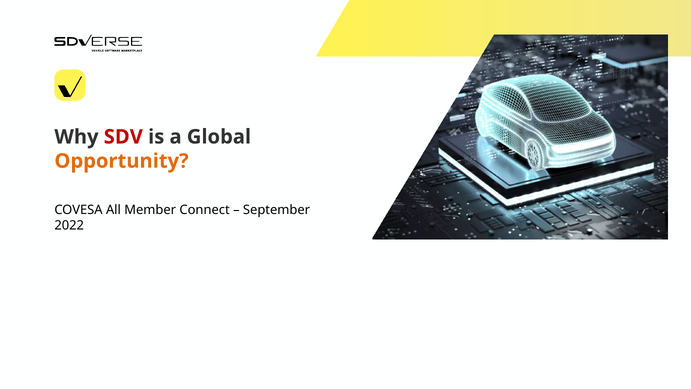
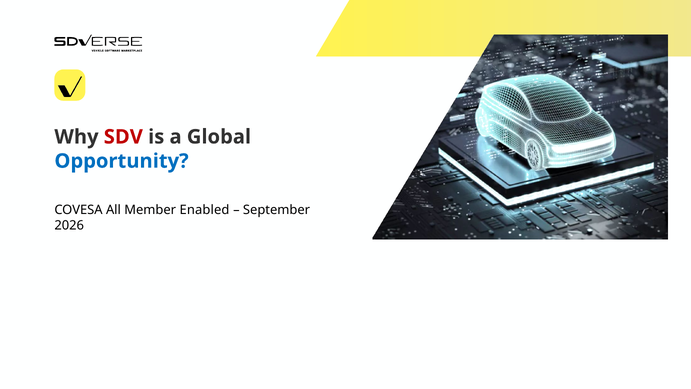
Opportunity colour: orange -> blue (122, 161)
Connect: Connect -> Enabled (205, 210)
2022: 2022 -> 2026 (69, 225)
